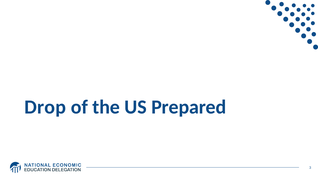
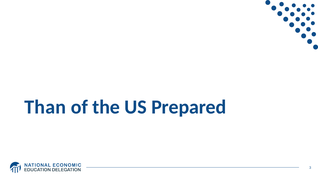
Drop: Drop -> Than (45, 107)
